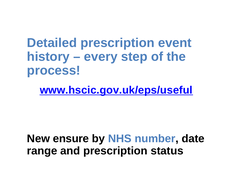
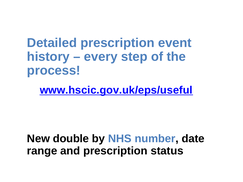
ensure: ensure -> double (71, 139)
